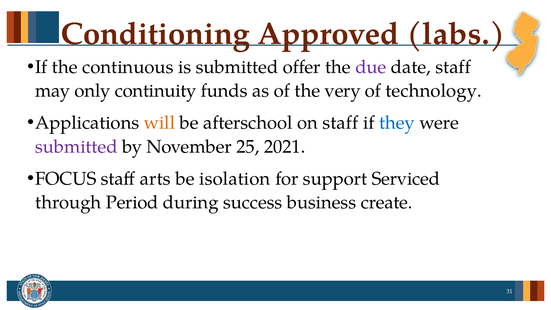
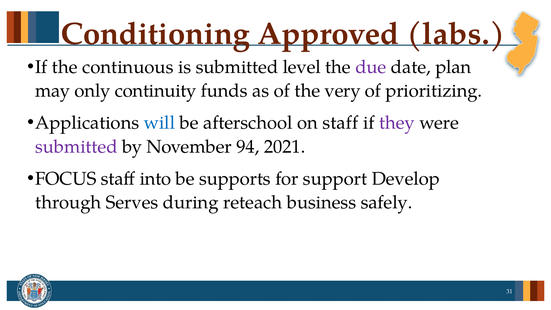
offer: offer -> level (302, 67)
date staff: staff -> plan (453, 67)
technology: technology -> prioritizing (434, 91)
will colour: orange -> blue (159, 123)
they colour: blue -> purple (397, 123)
25: 25 -> 94 (248, 147)
arts: arts -> into (155, 179)
isolation: isolation -> supports (235, 179)
Serviced: Serviced -> Develop (406, 179)
Period: Period -> Serves (132, 202)
success: success -> reteach (253, 202)
create: create -> safely (387, 202)
